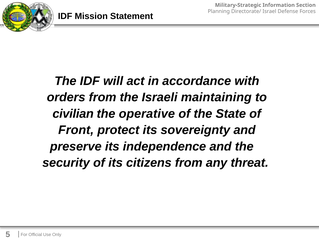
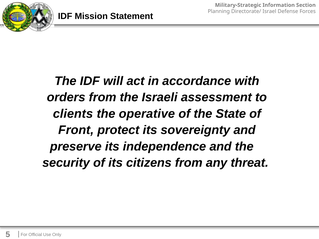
maintaining: maintaining -> assessment (216, 98)
civilian: civilian -> clients (73, 114)
